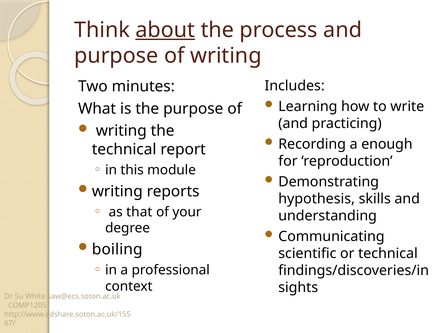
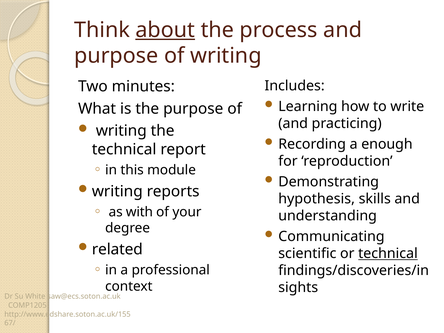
that: that -> with (139, 212)
boiling: boiling -> related (117, 249)
technical underline: none -> present (388, 254)
